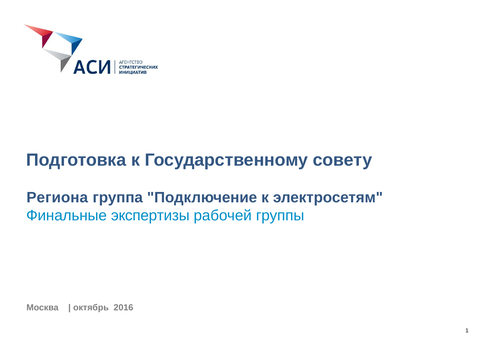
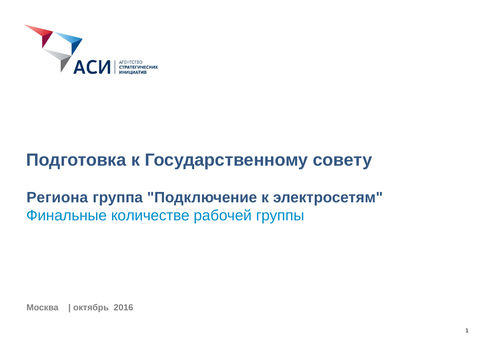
экспертизы: экспертизы -> количестве (150, 216)
